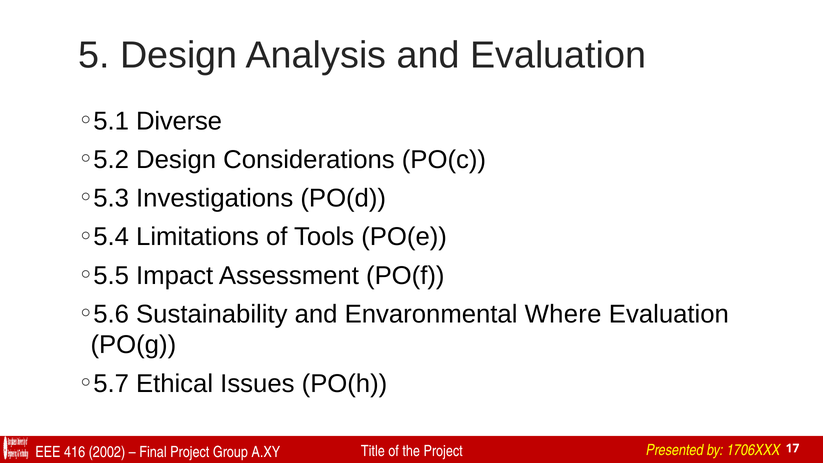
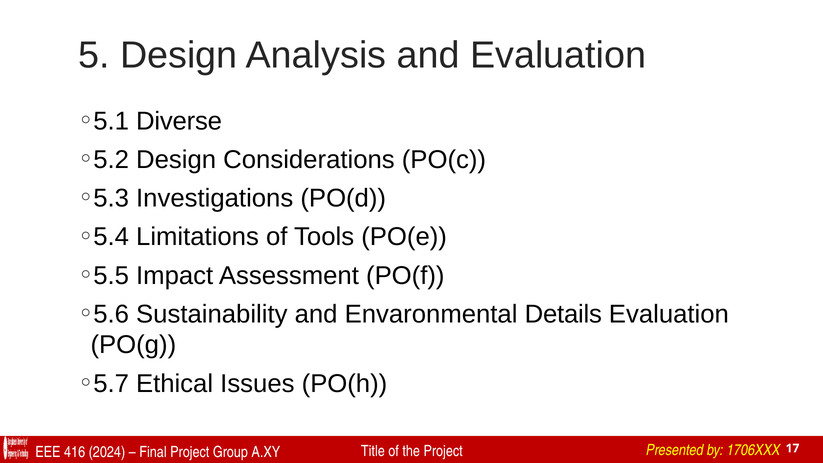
Where: Where -> Details (563, 314)
2002: 2002 -> 2024 (107, 452)
